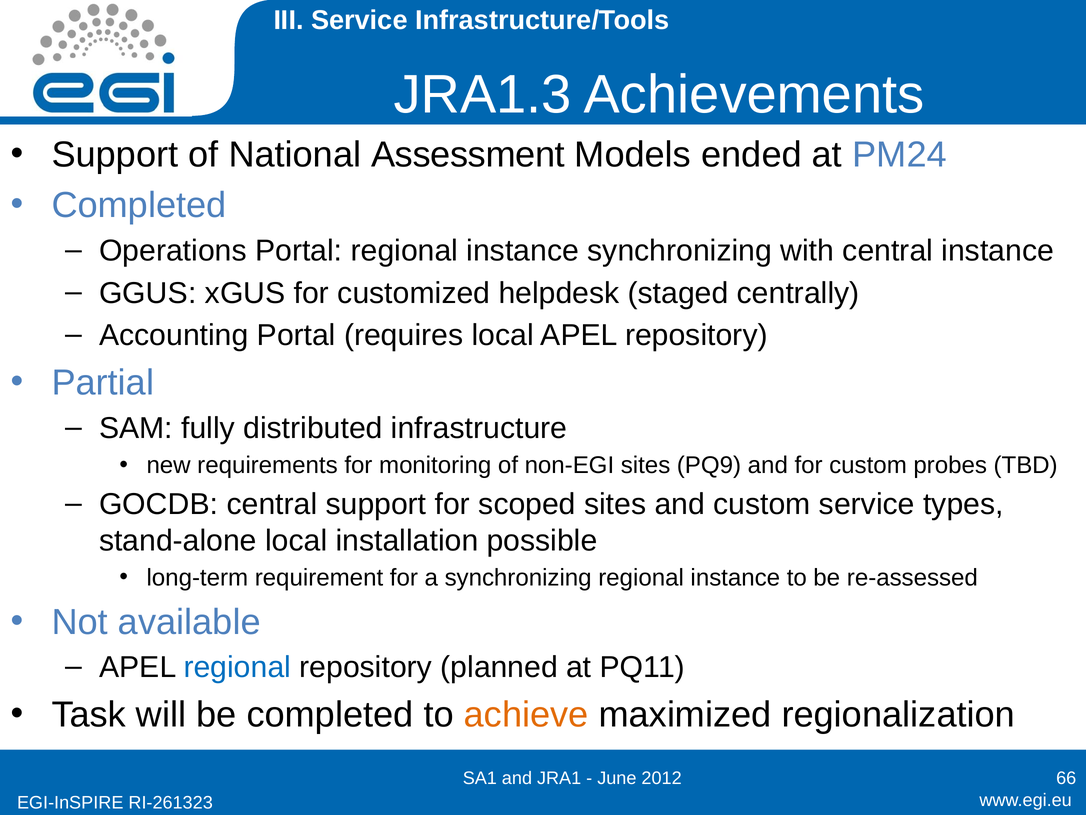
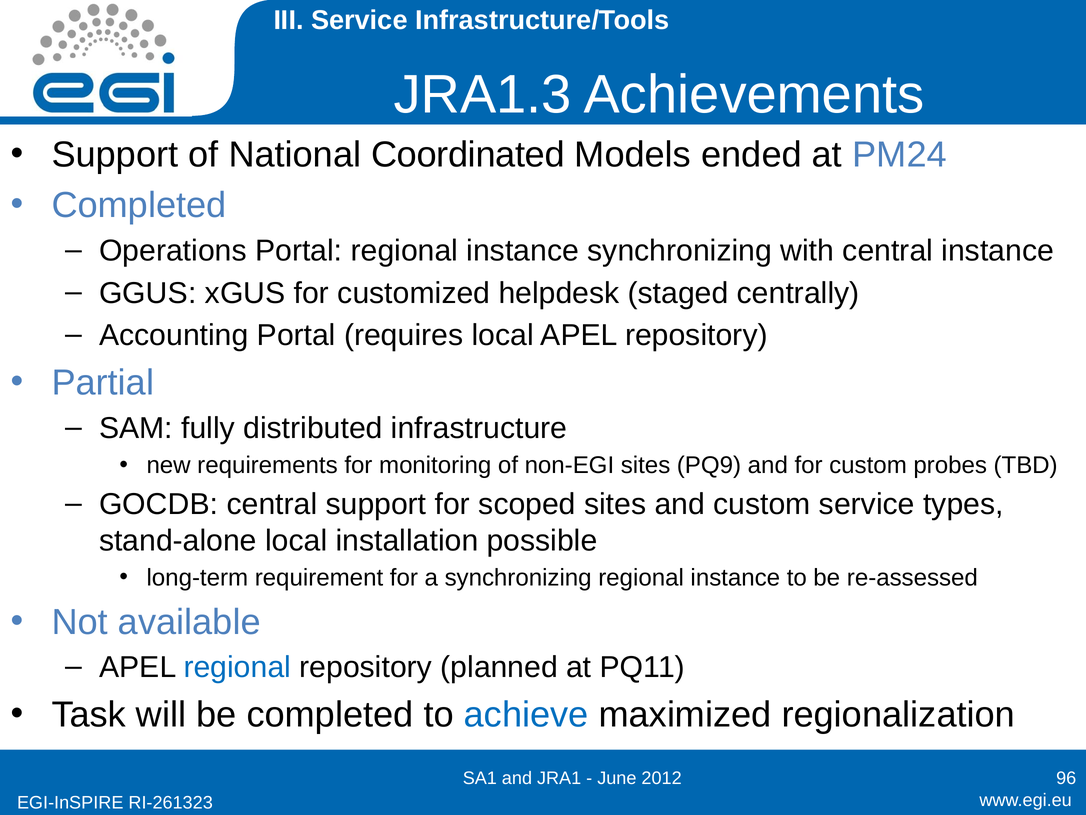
Assessment: Assessment -> Coordinated (468, 155)
achieve colour: orange -> blue (526, 715)
66: 66 -> 96 (1066, 778)
